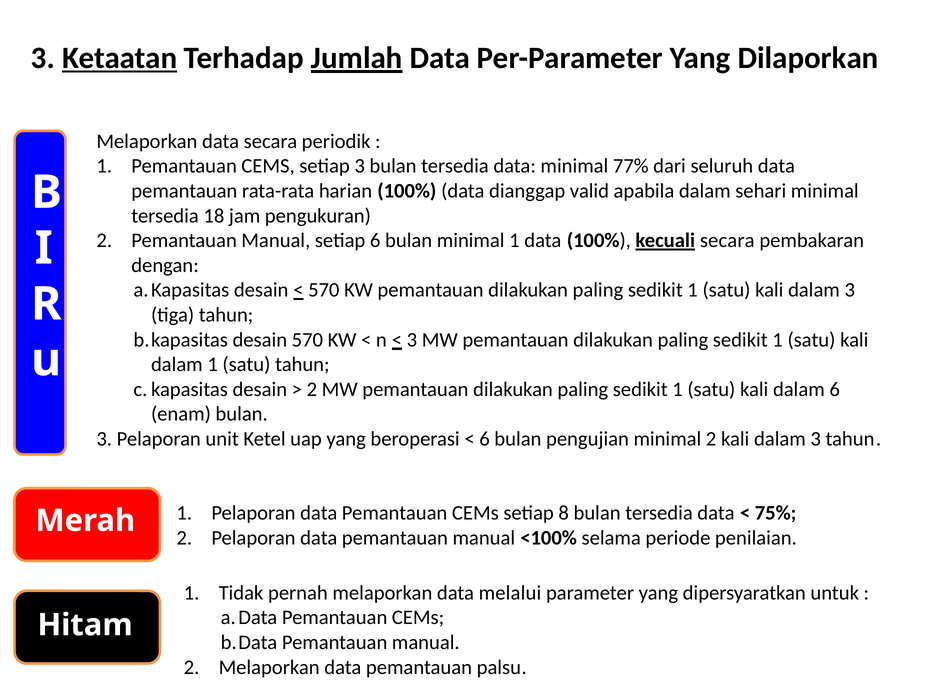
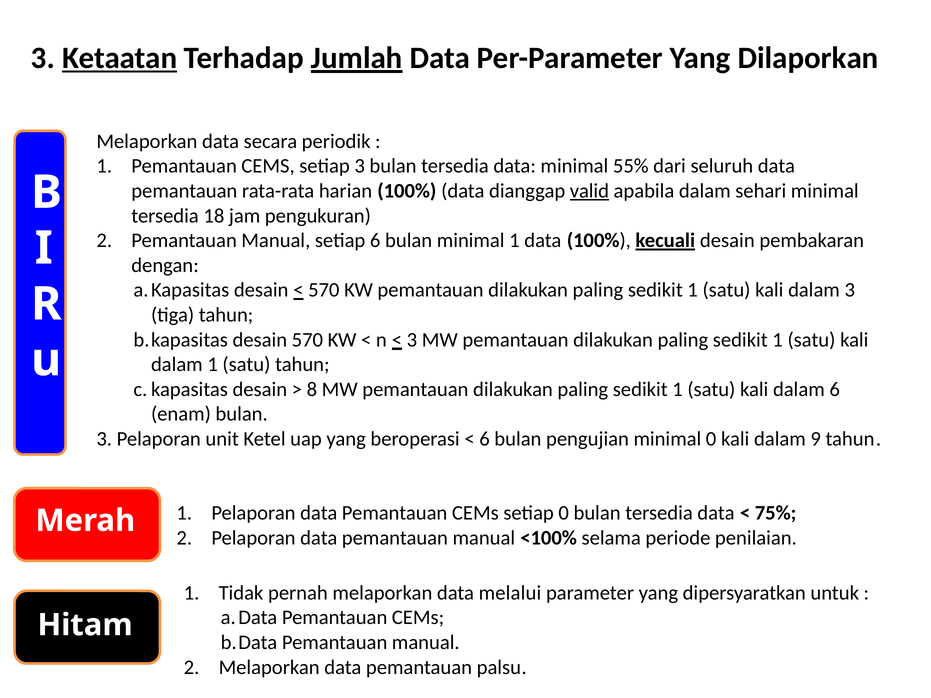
77%: 77% -> 55% (631, 166)
valid underline: none -> present (589, 191)
kecuali secara: secara -> desain (727, 241)
2: 2 -> 8 (312, 389)
minimal 2: 2 -> 0 (711, 439)
3: 3 -> 9 (816, 439)
setiap 8: 8 -> 0 (564, 513)
